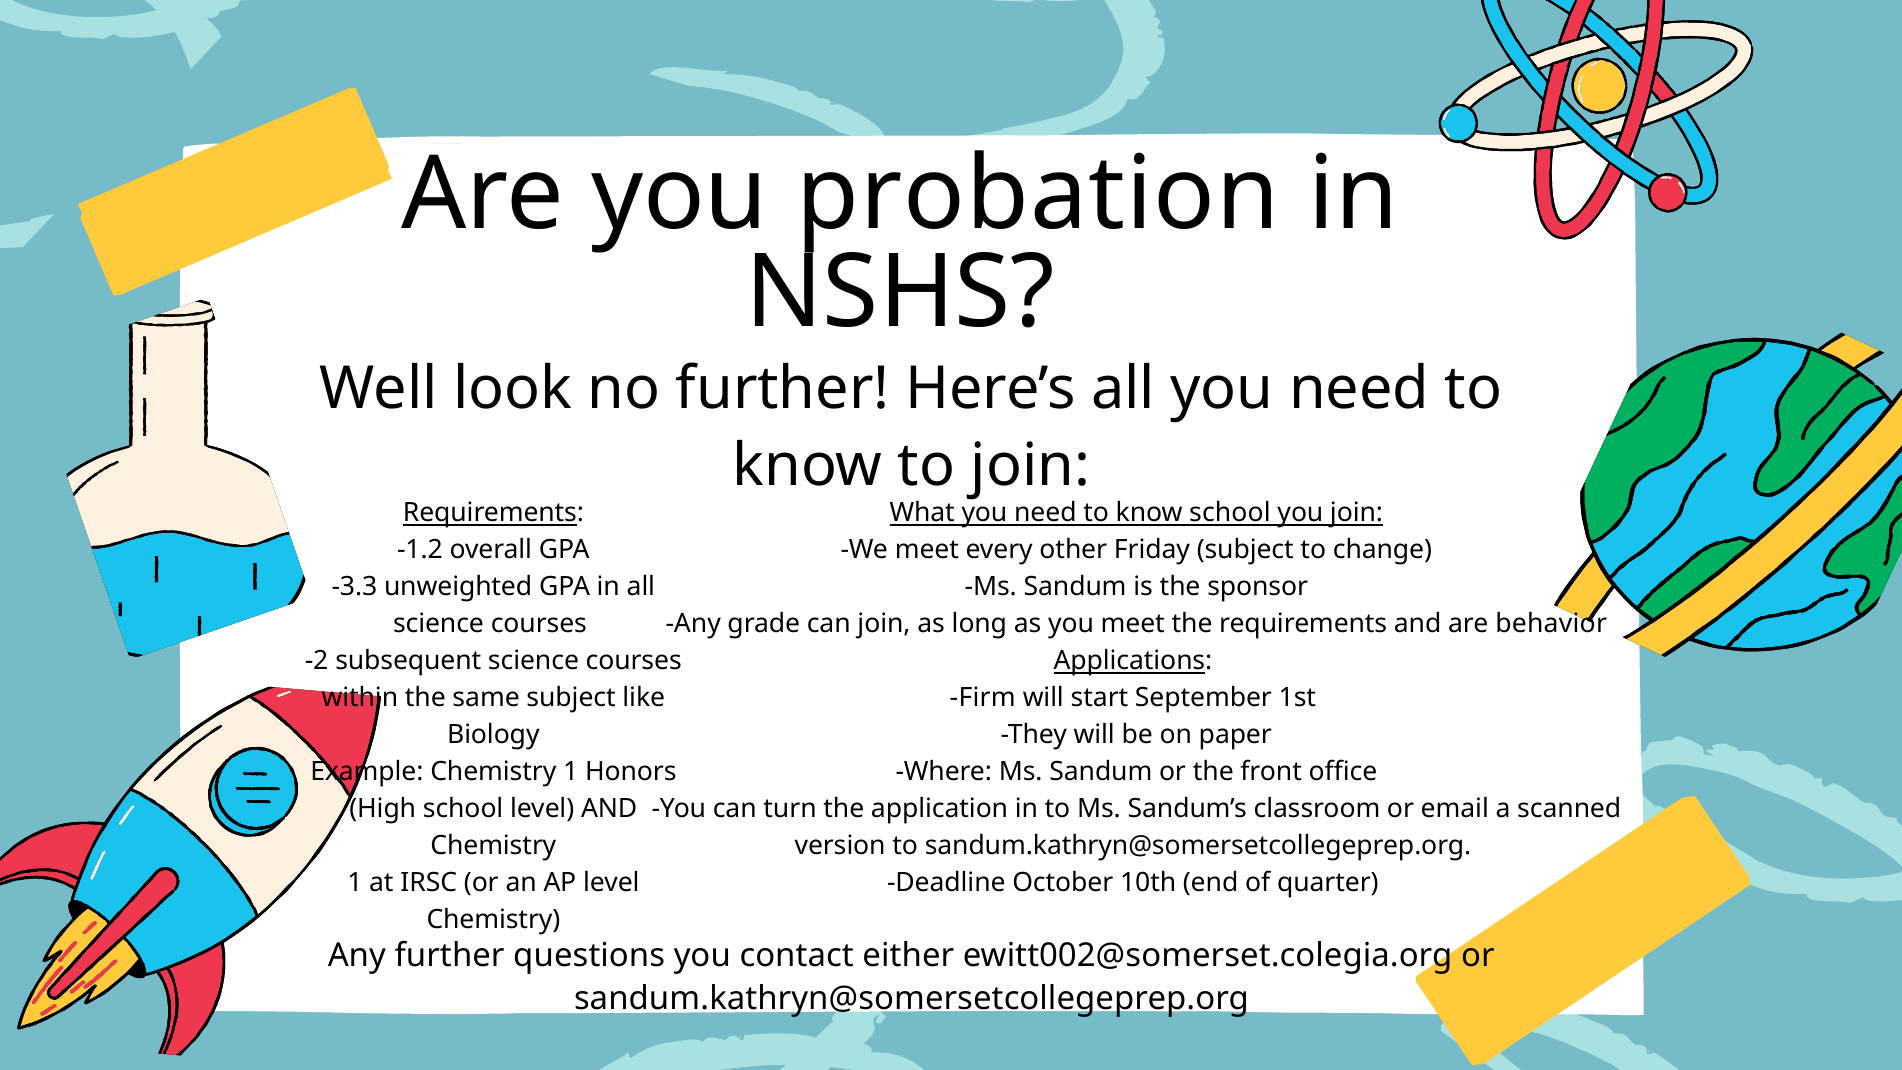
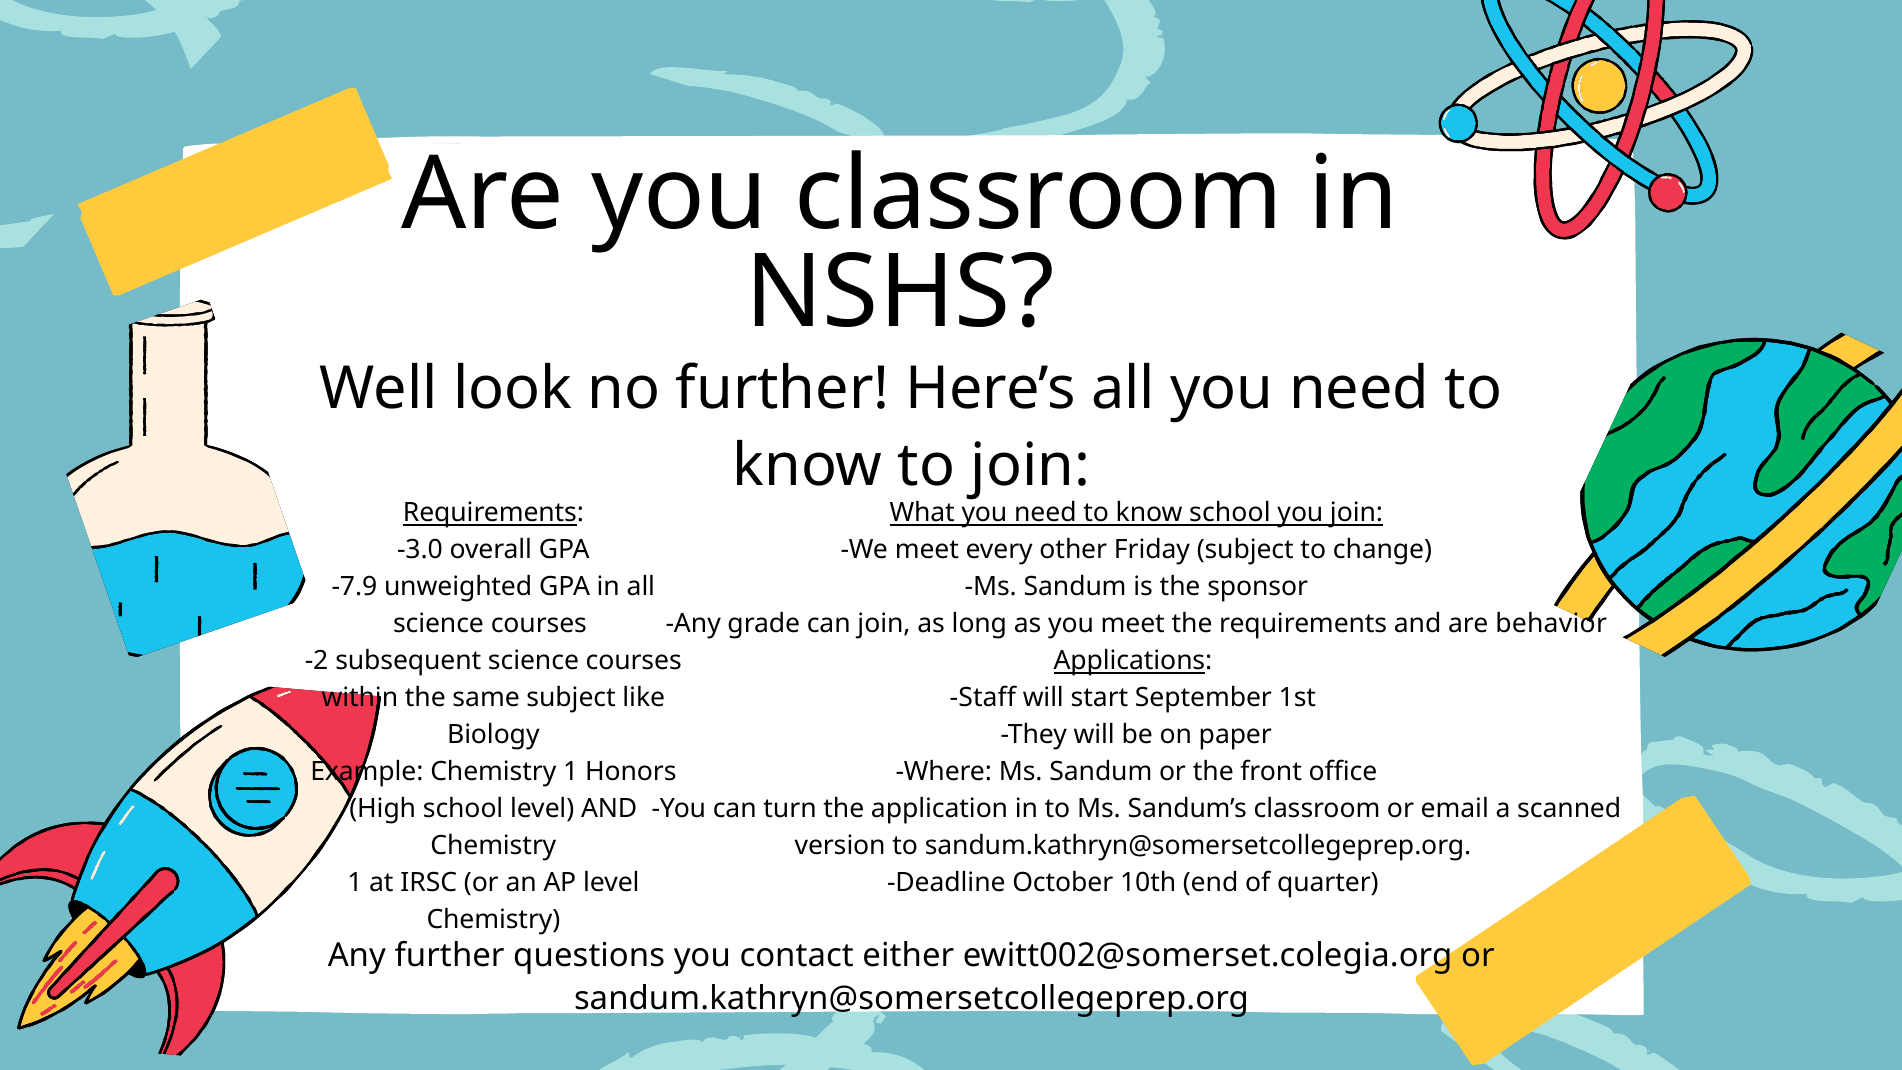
you probation: probation -> classroom (1039, 195)
-1.2: -1.2 -> -3.0 (420, 550)
-3.3: -3.3 -> -7.9 (354, 587)
Firm: Firm -> Staff (983, 698)
